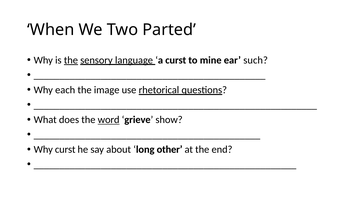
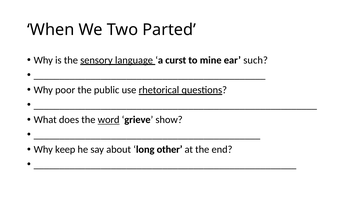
the underline: present -> none (71, 60)
each: each -> poor (65, 90)
image: image -> public (107, 90)
Why curst: curst -> keep (65, 149)
